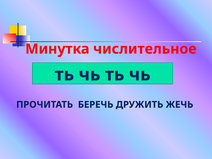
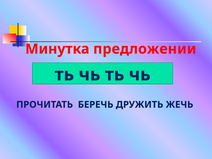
числительное: числительное -> предложении (145, 49)
